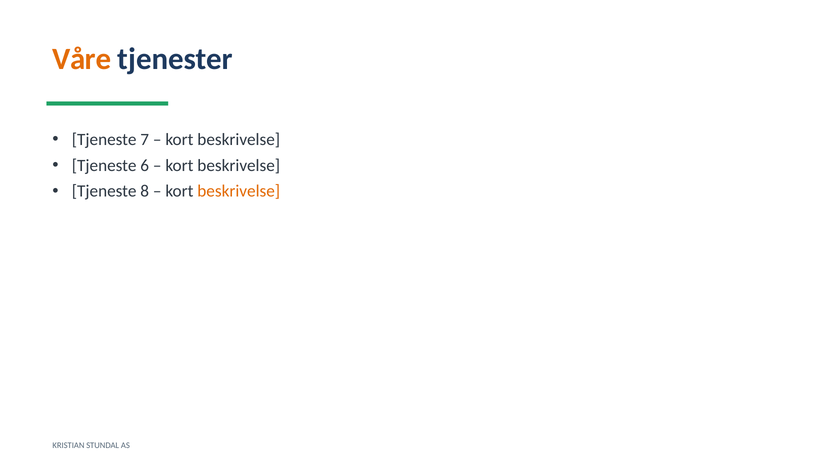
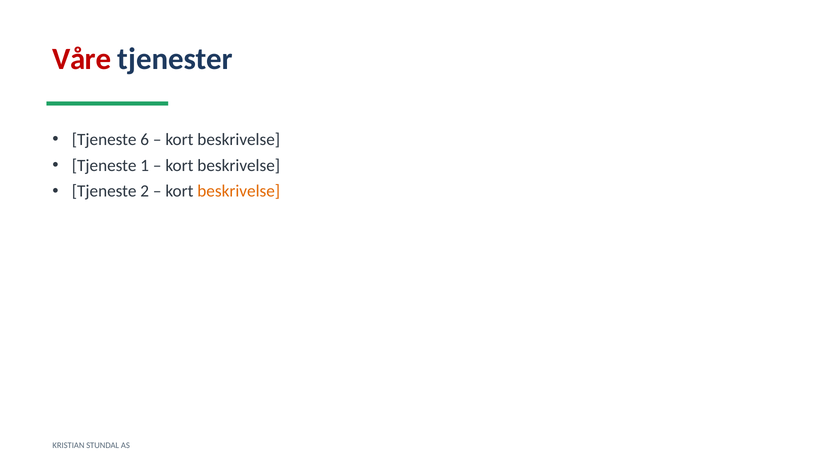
Våre colour: orange -> red (82, 59)
7: 7 -> 6 (145, 140)
6: 6 -> 1 (145, 166)
8: 8 -> 2 (145, 191)
